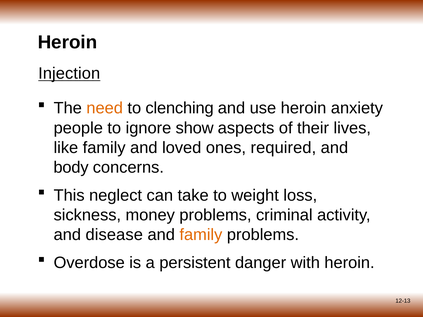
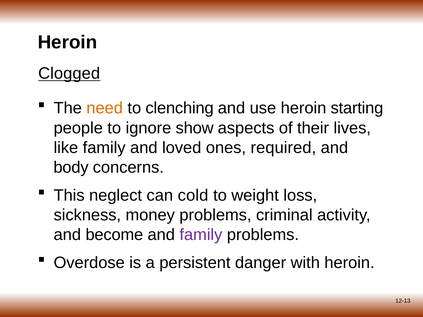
Injection: Injection -> Clogged (69, 73)
anxiety: anxiety -> starting (357, 108)
take: take -> cold (193, 196)
disease: disease -> become (114, 235)
family colour: orange -> purple (201, 235)
